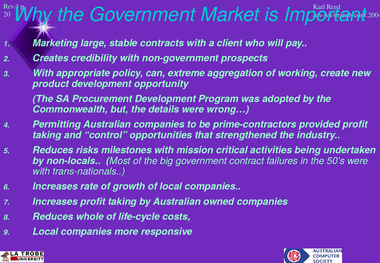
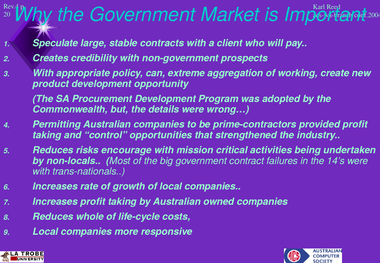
Marketing: Marketing -> Speculate (55, 43)
milestones: milestones -> encourage (126, 150)
50’s: 50’s -> 14’s (336, 161)
